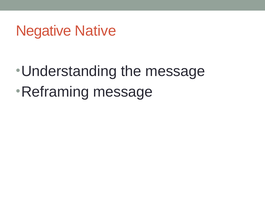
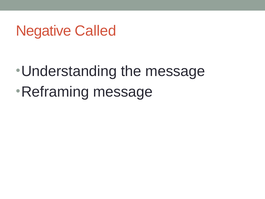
Native: Native -> Called (95, 31)
